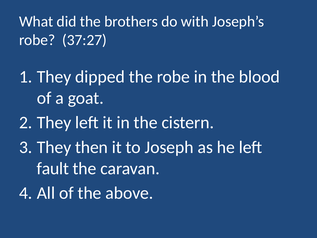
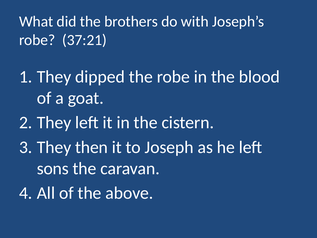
37:27: 37:27 -> 37:21 (84, 40)
fault: fault -> sons (53, 168)
